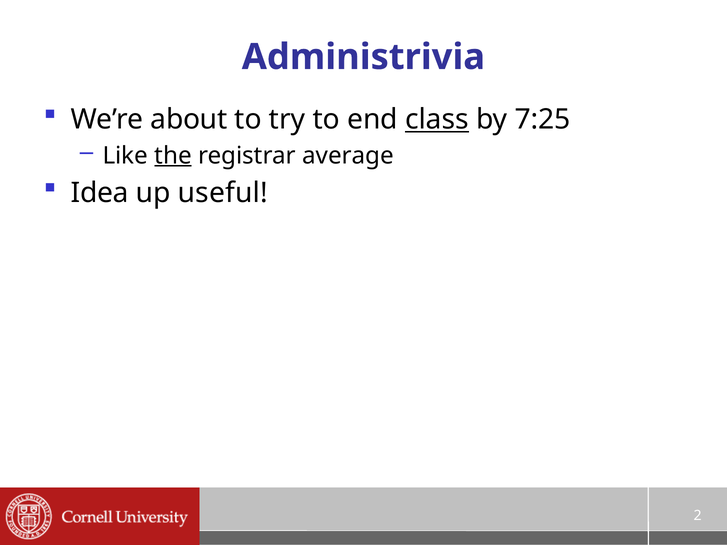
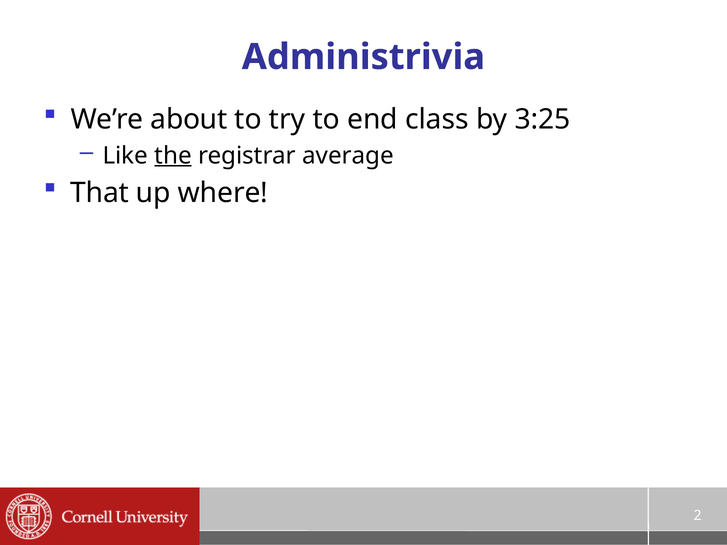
class underline: present -> none (437, 120)
7:25: 7:25 -> 3:25 (543, 120)
Idea: Idea -> That (100, 193)
useful: useful -> where (223, 193)
